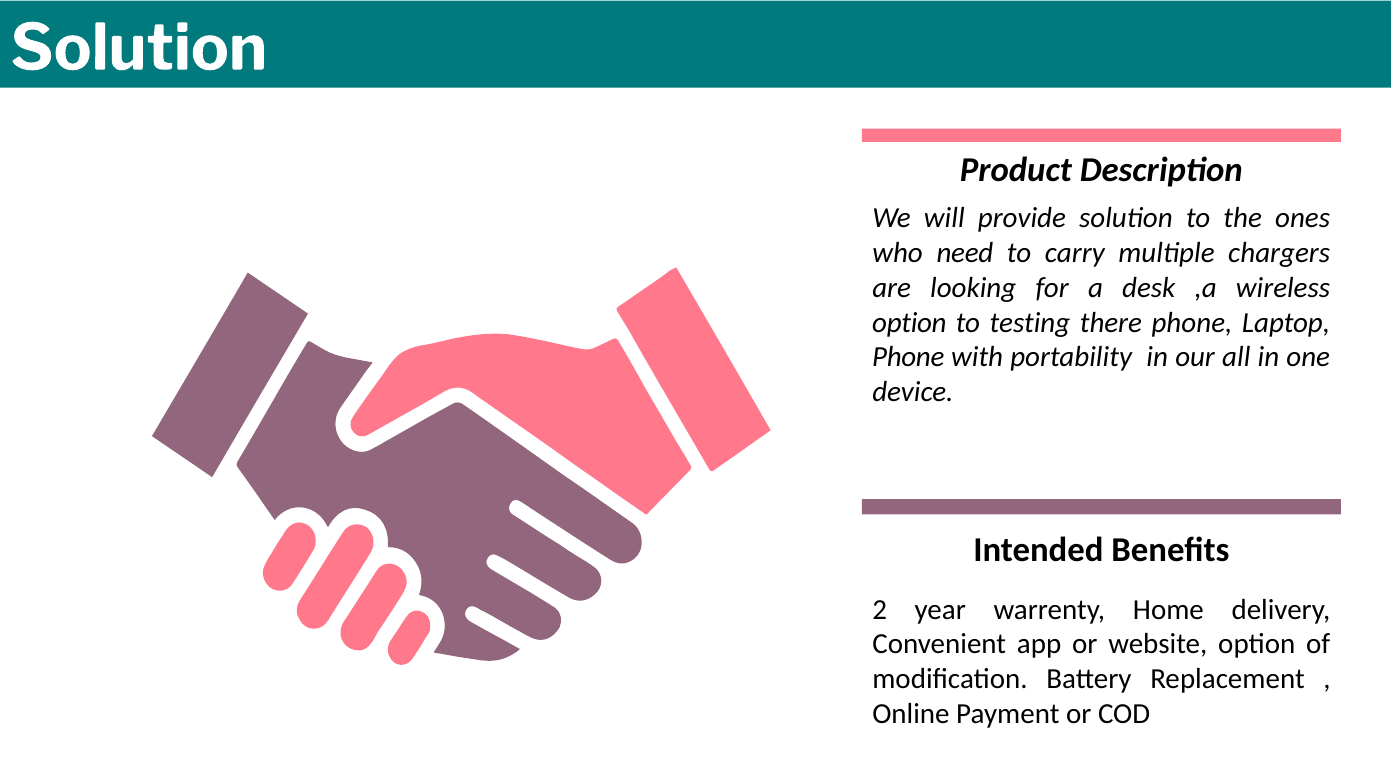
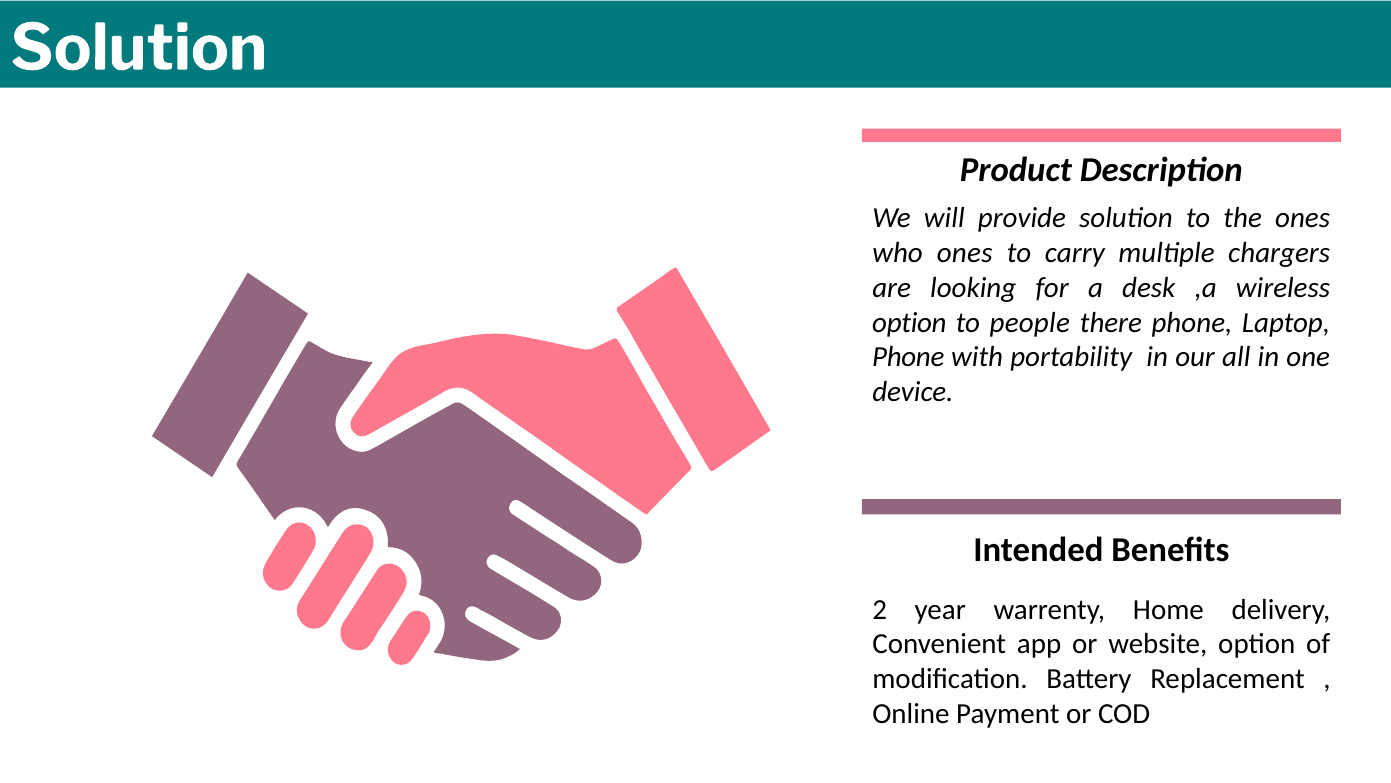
who need: need -> ones (965, 253)
testing: testing -> people (1030, 322)
